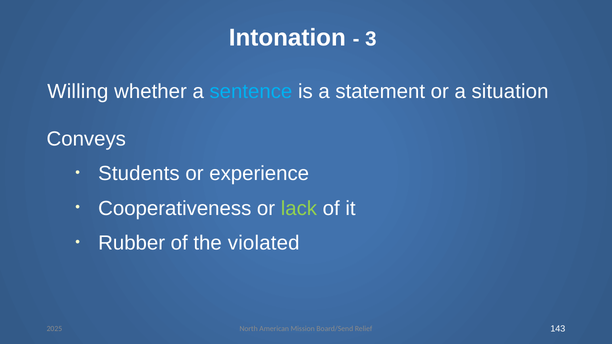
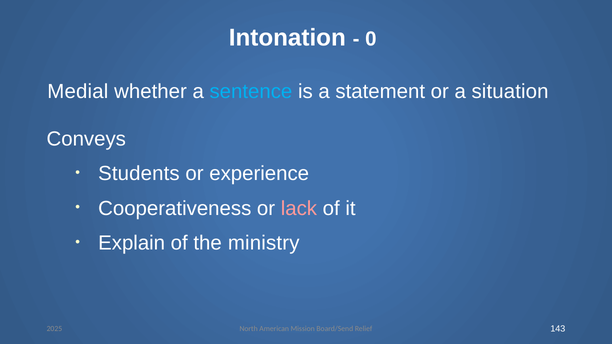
3: 3 -> 0 (371, 39)
Willing: Willing -> Medial (78, 91)
lack colour: light green -> pink (299, 208)
Rubber: Rubber -> Explain (132, 243)
violated: violated -> ministry (264, 243)
